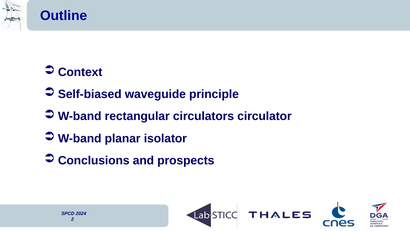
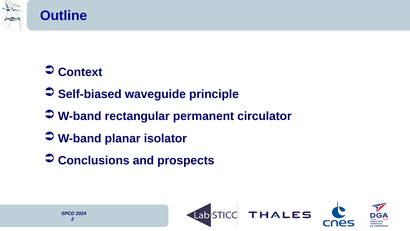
circulators: circulators -> permanent (204, 116)
